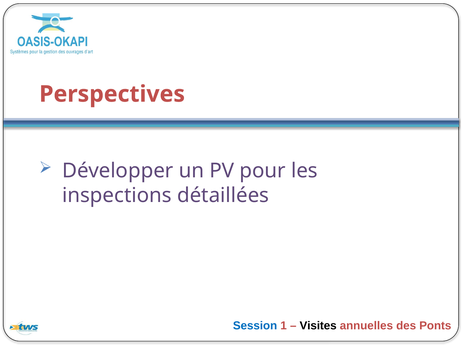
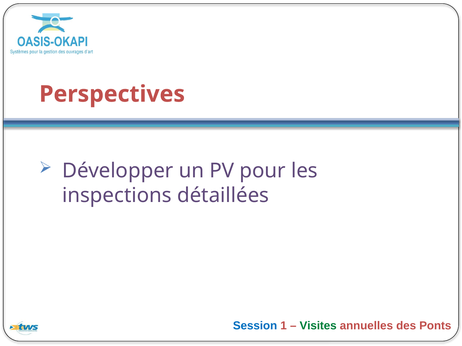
Visites colour: black -> green (318, 326)
